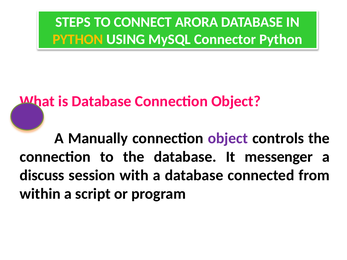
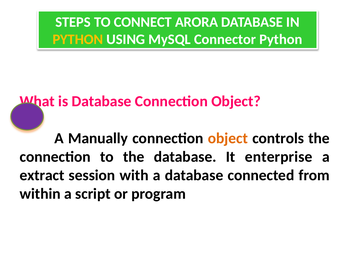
object colour: purple -> orange (228, 139)
messenger: messenger -> enterprise (279, 157)
discuss: discuss -> extract (42, 176)
